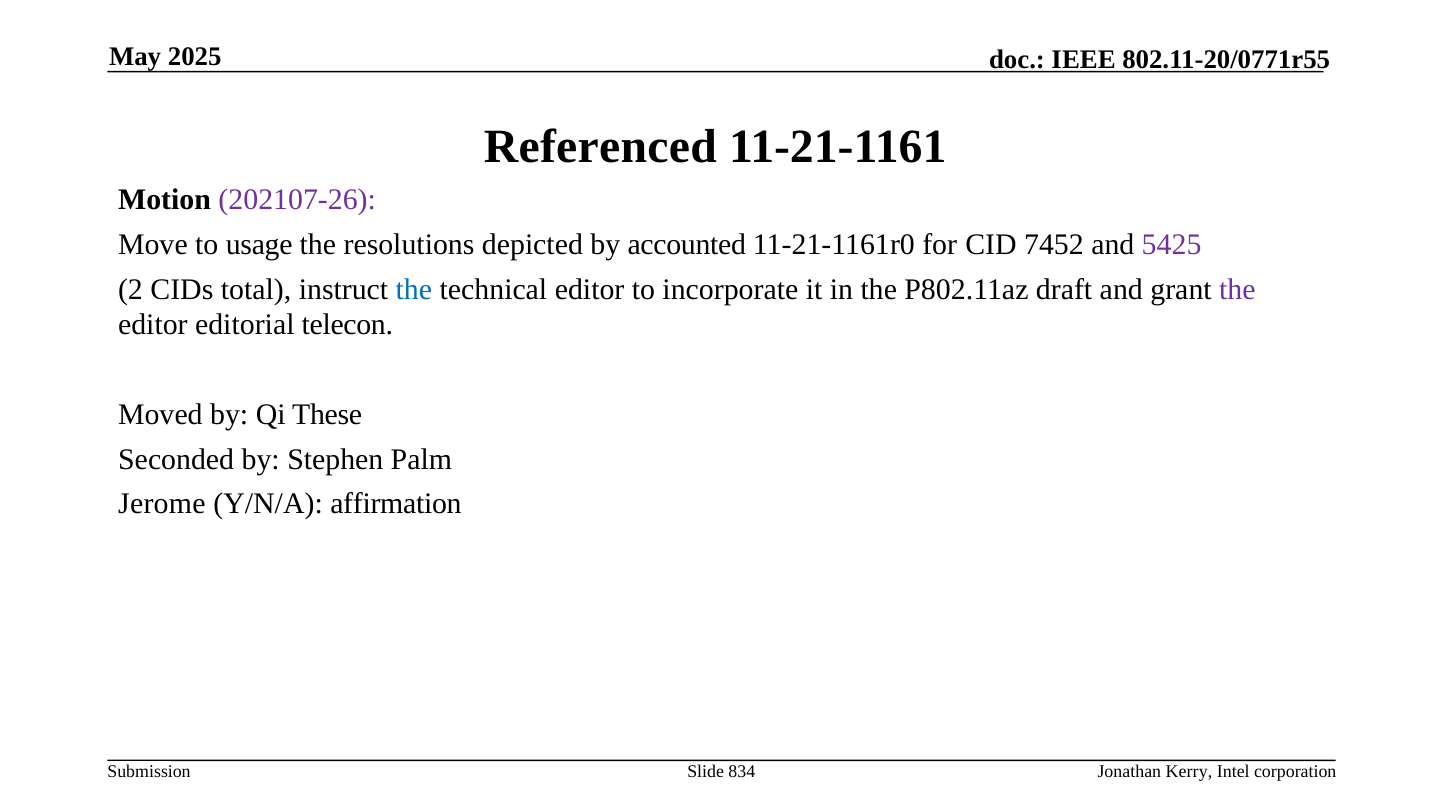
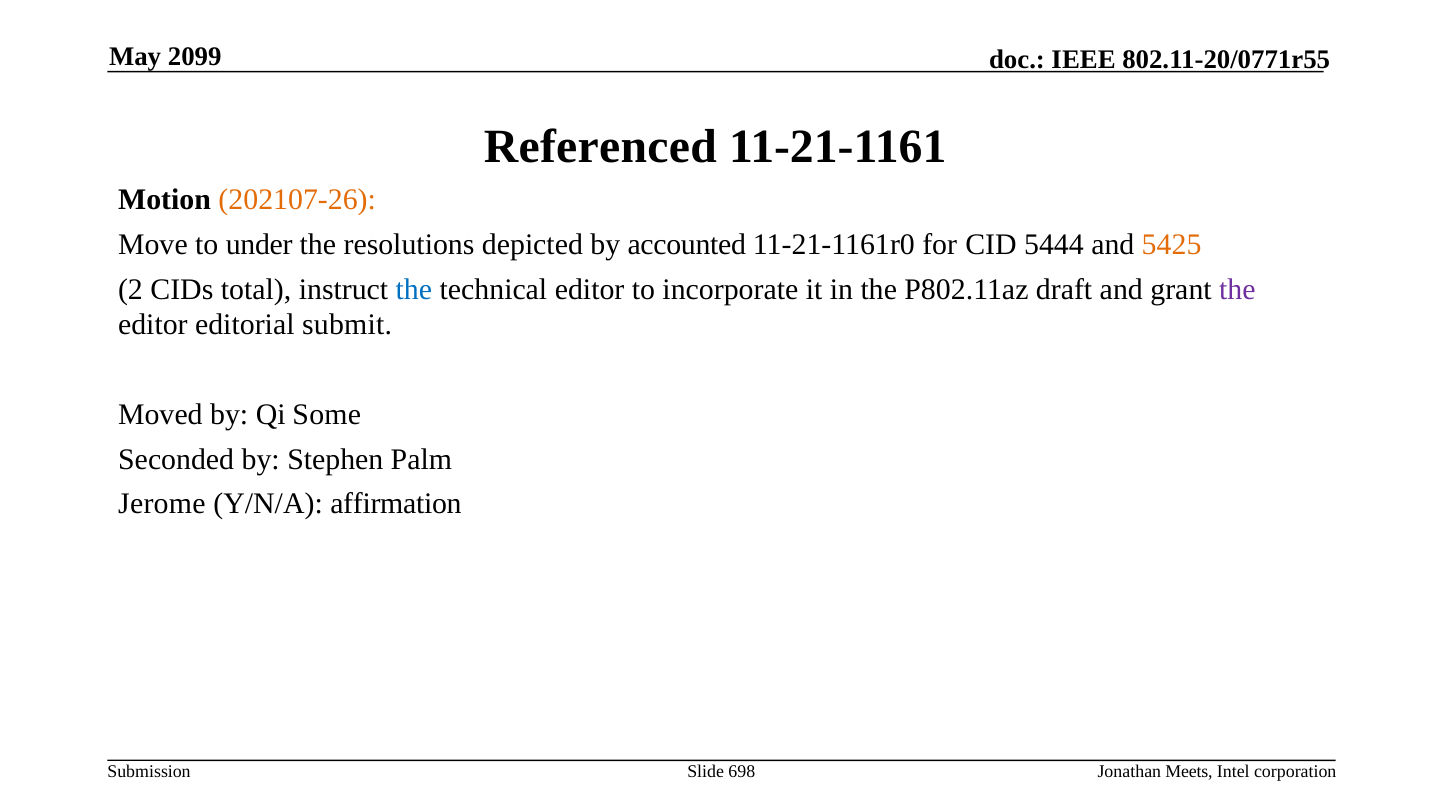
2025: 2025 -> 2099 (195, 57)
202107-26 colour: purple -> orange (297, 200)
usage: usage -> under (259, 244)
7452: 7452 -> 5444 (1054, 244)
5425 colour: purple -> orange (1172, 244)
telecon: telecon -> submit (347, 325)
These: These -> Some (327, 414)
834: 834 -> 698 (742, 772)
Kerry: Kerry -> Meets (1189, 772)
